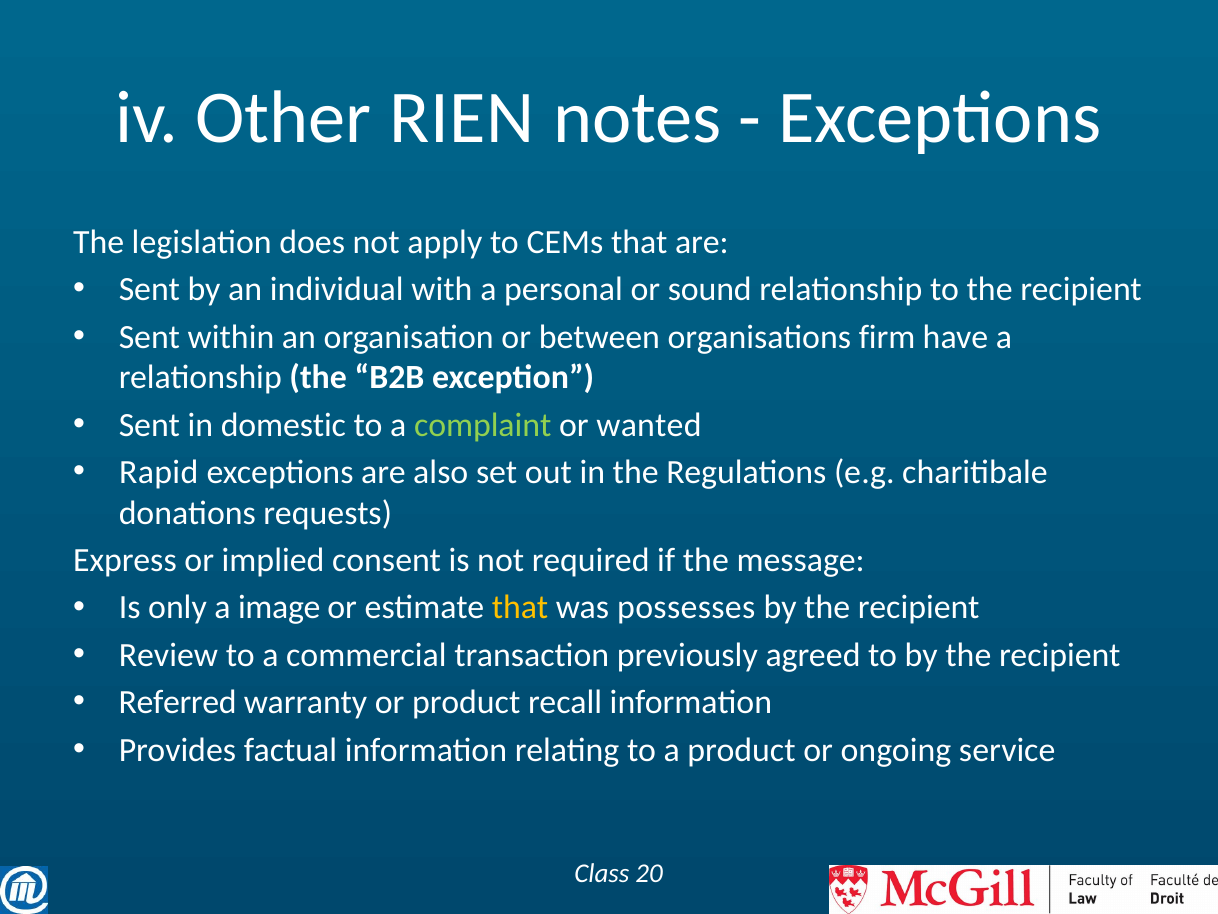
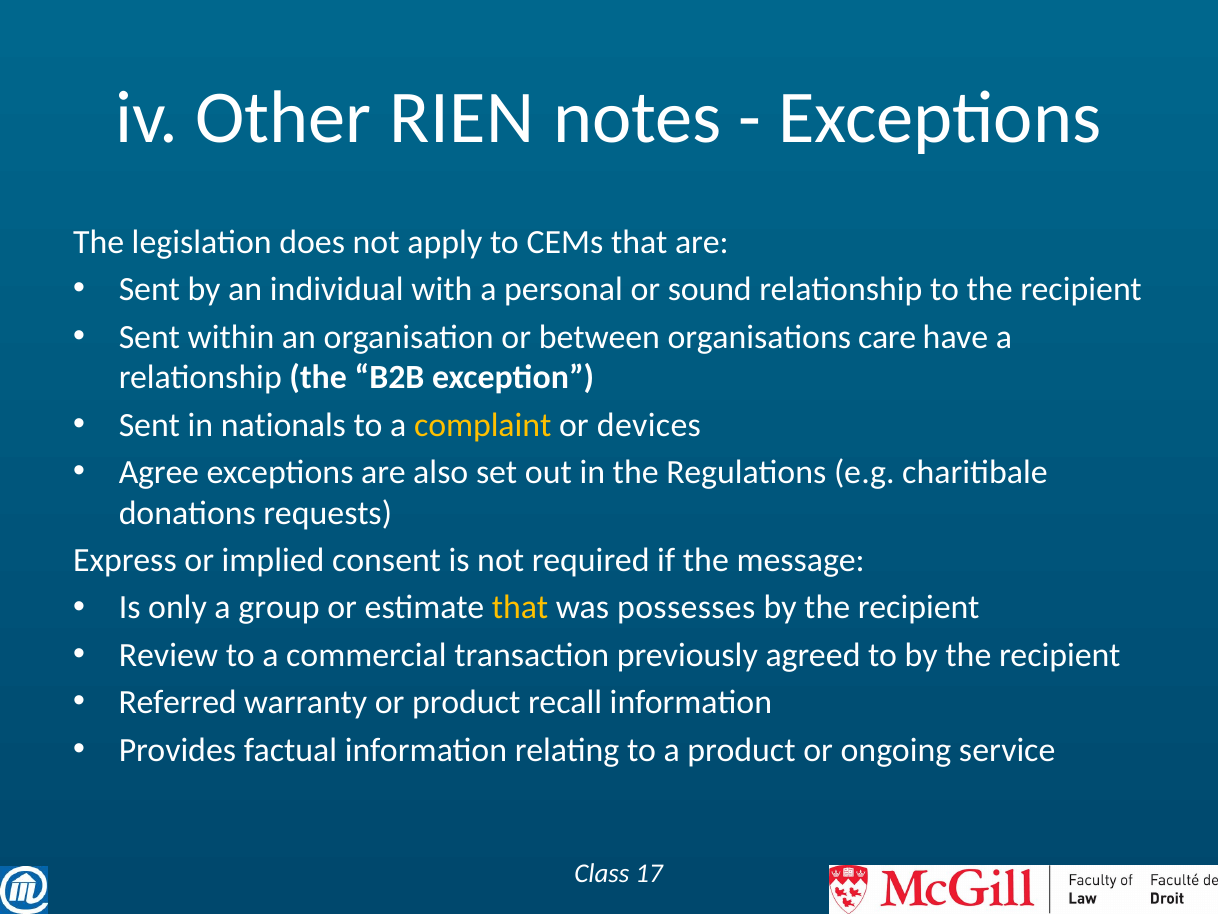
firm: firm -> care (887, 337)
domestic: domestic -> nationals (283, 425)
complaint colour: light green -> yellow (483, 425)
wanted: wanted -> devices (649, 425)
Rapid: Rapid -> Agree (159, 472)
image: image -> group (279, 607)
20: 20 -> 17 (649, 873)
